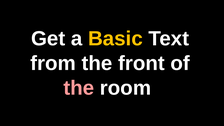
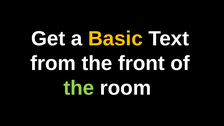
the colour: pink -> light green (79, 88)
